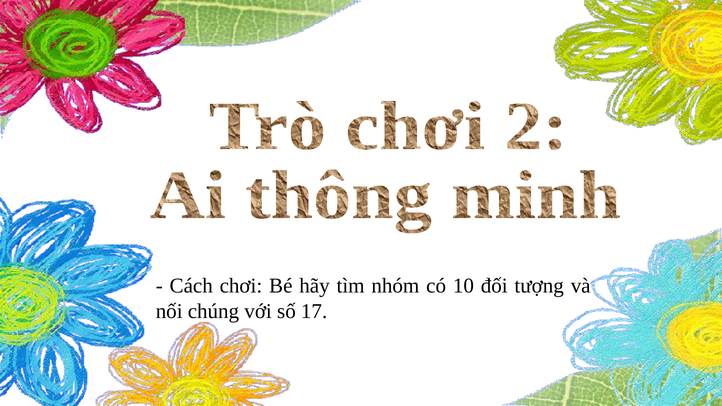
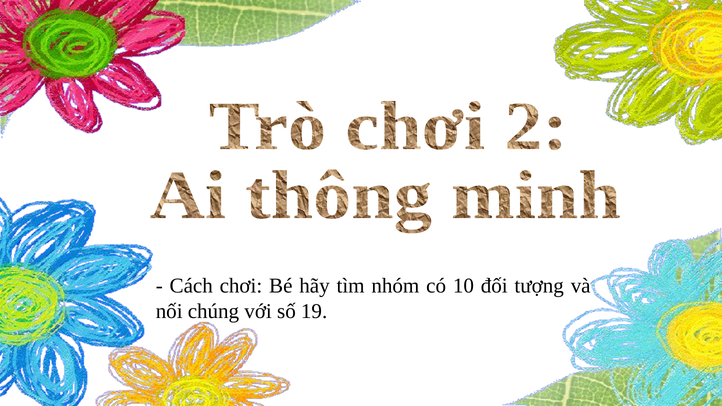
17: 17 -> 19 (314, 311)
